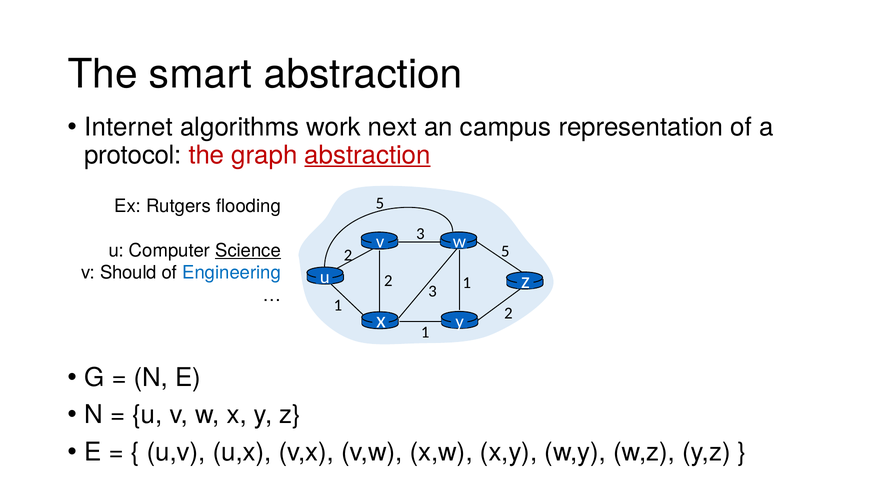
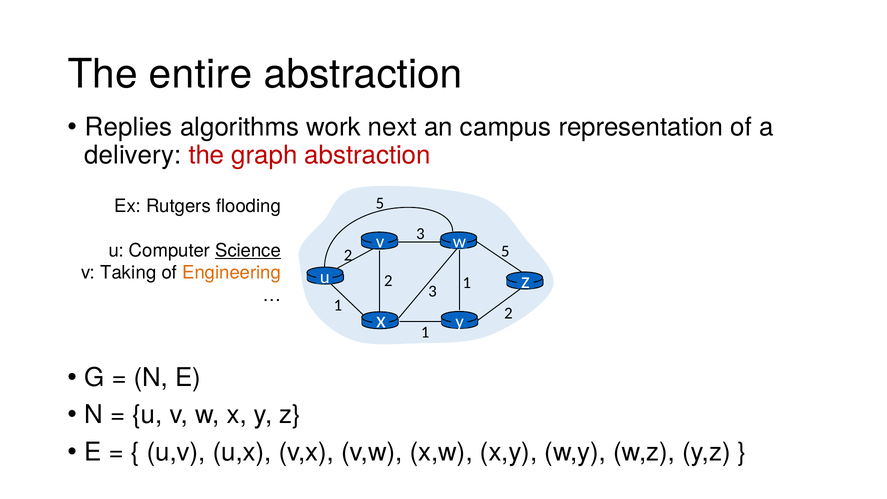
smart: smart -> entire (201, 75)
Internet: Internet -> Replies (129, 127)
protocol: protocol -> delivery (133, 155)
abstraction underline: present -> none (368, 155)
Should: Should -> Taking (128, 273)
Engineering colour: blue -> orange (232, 273)
